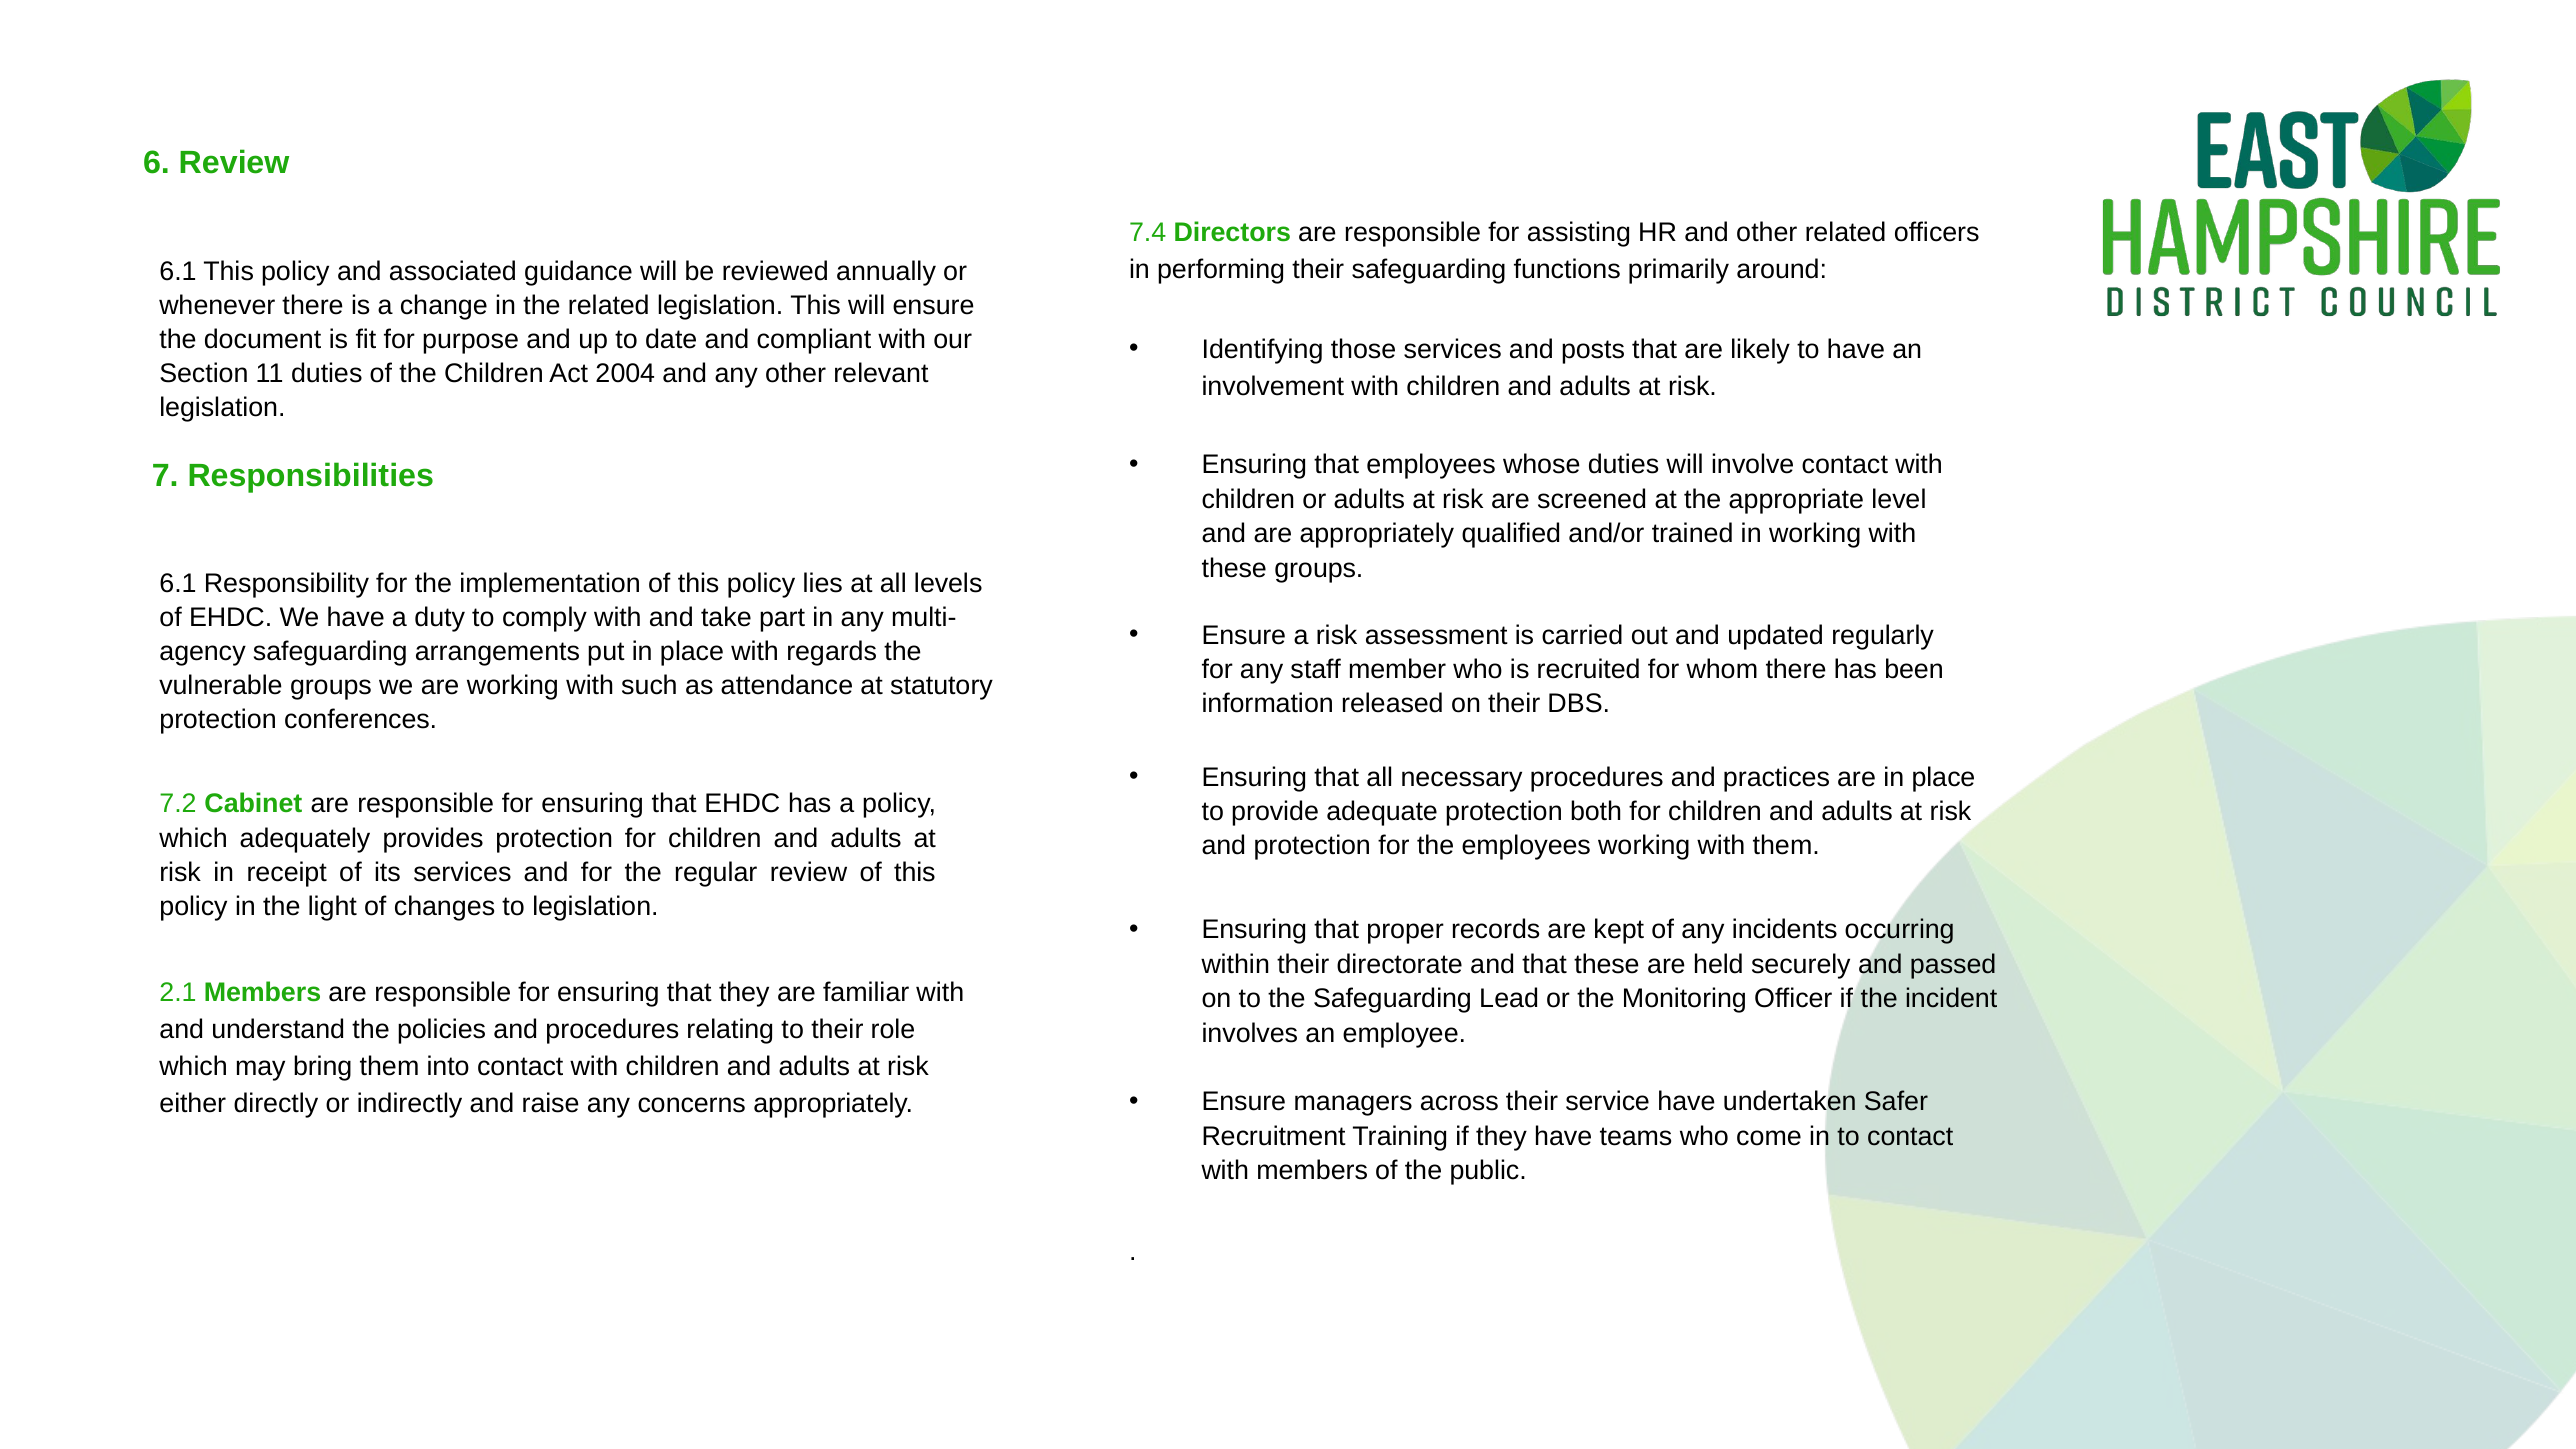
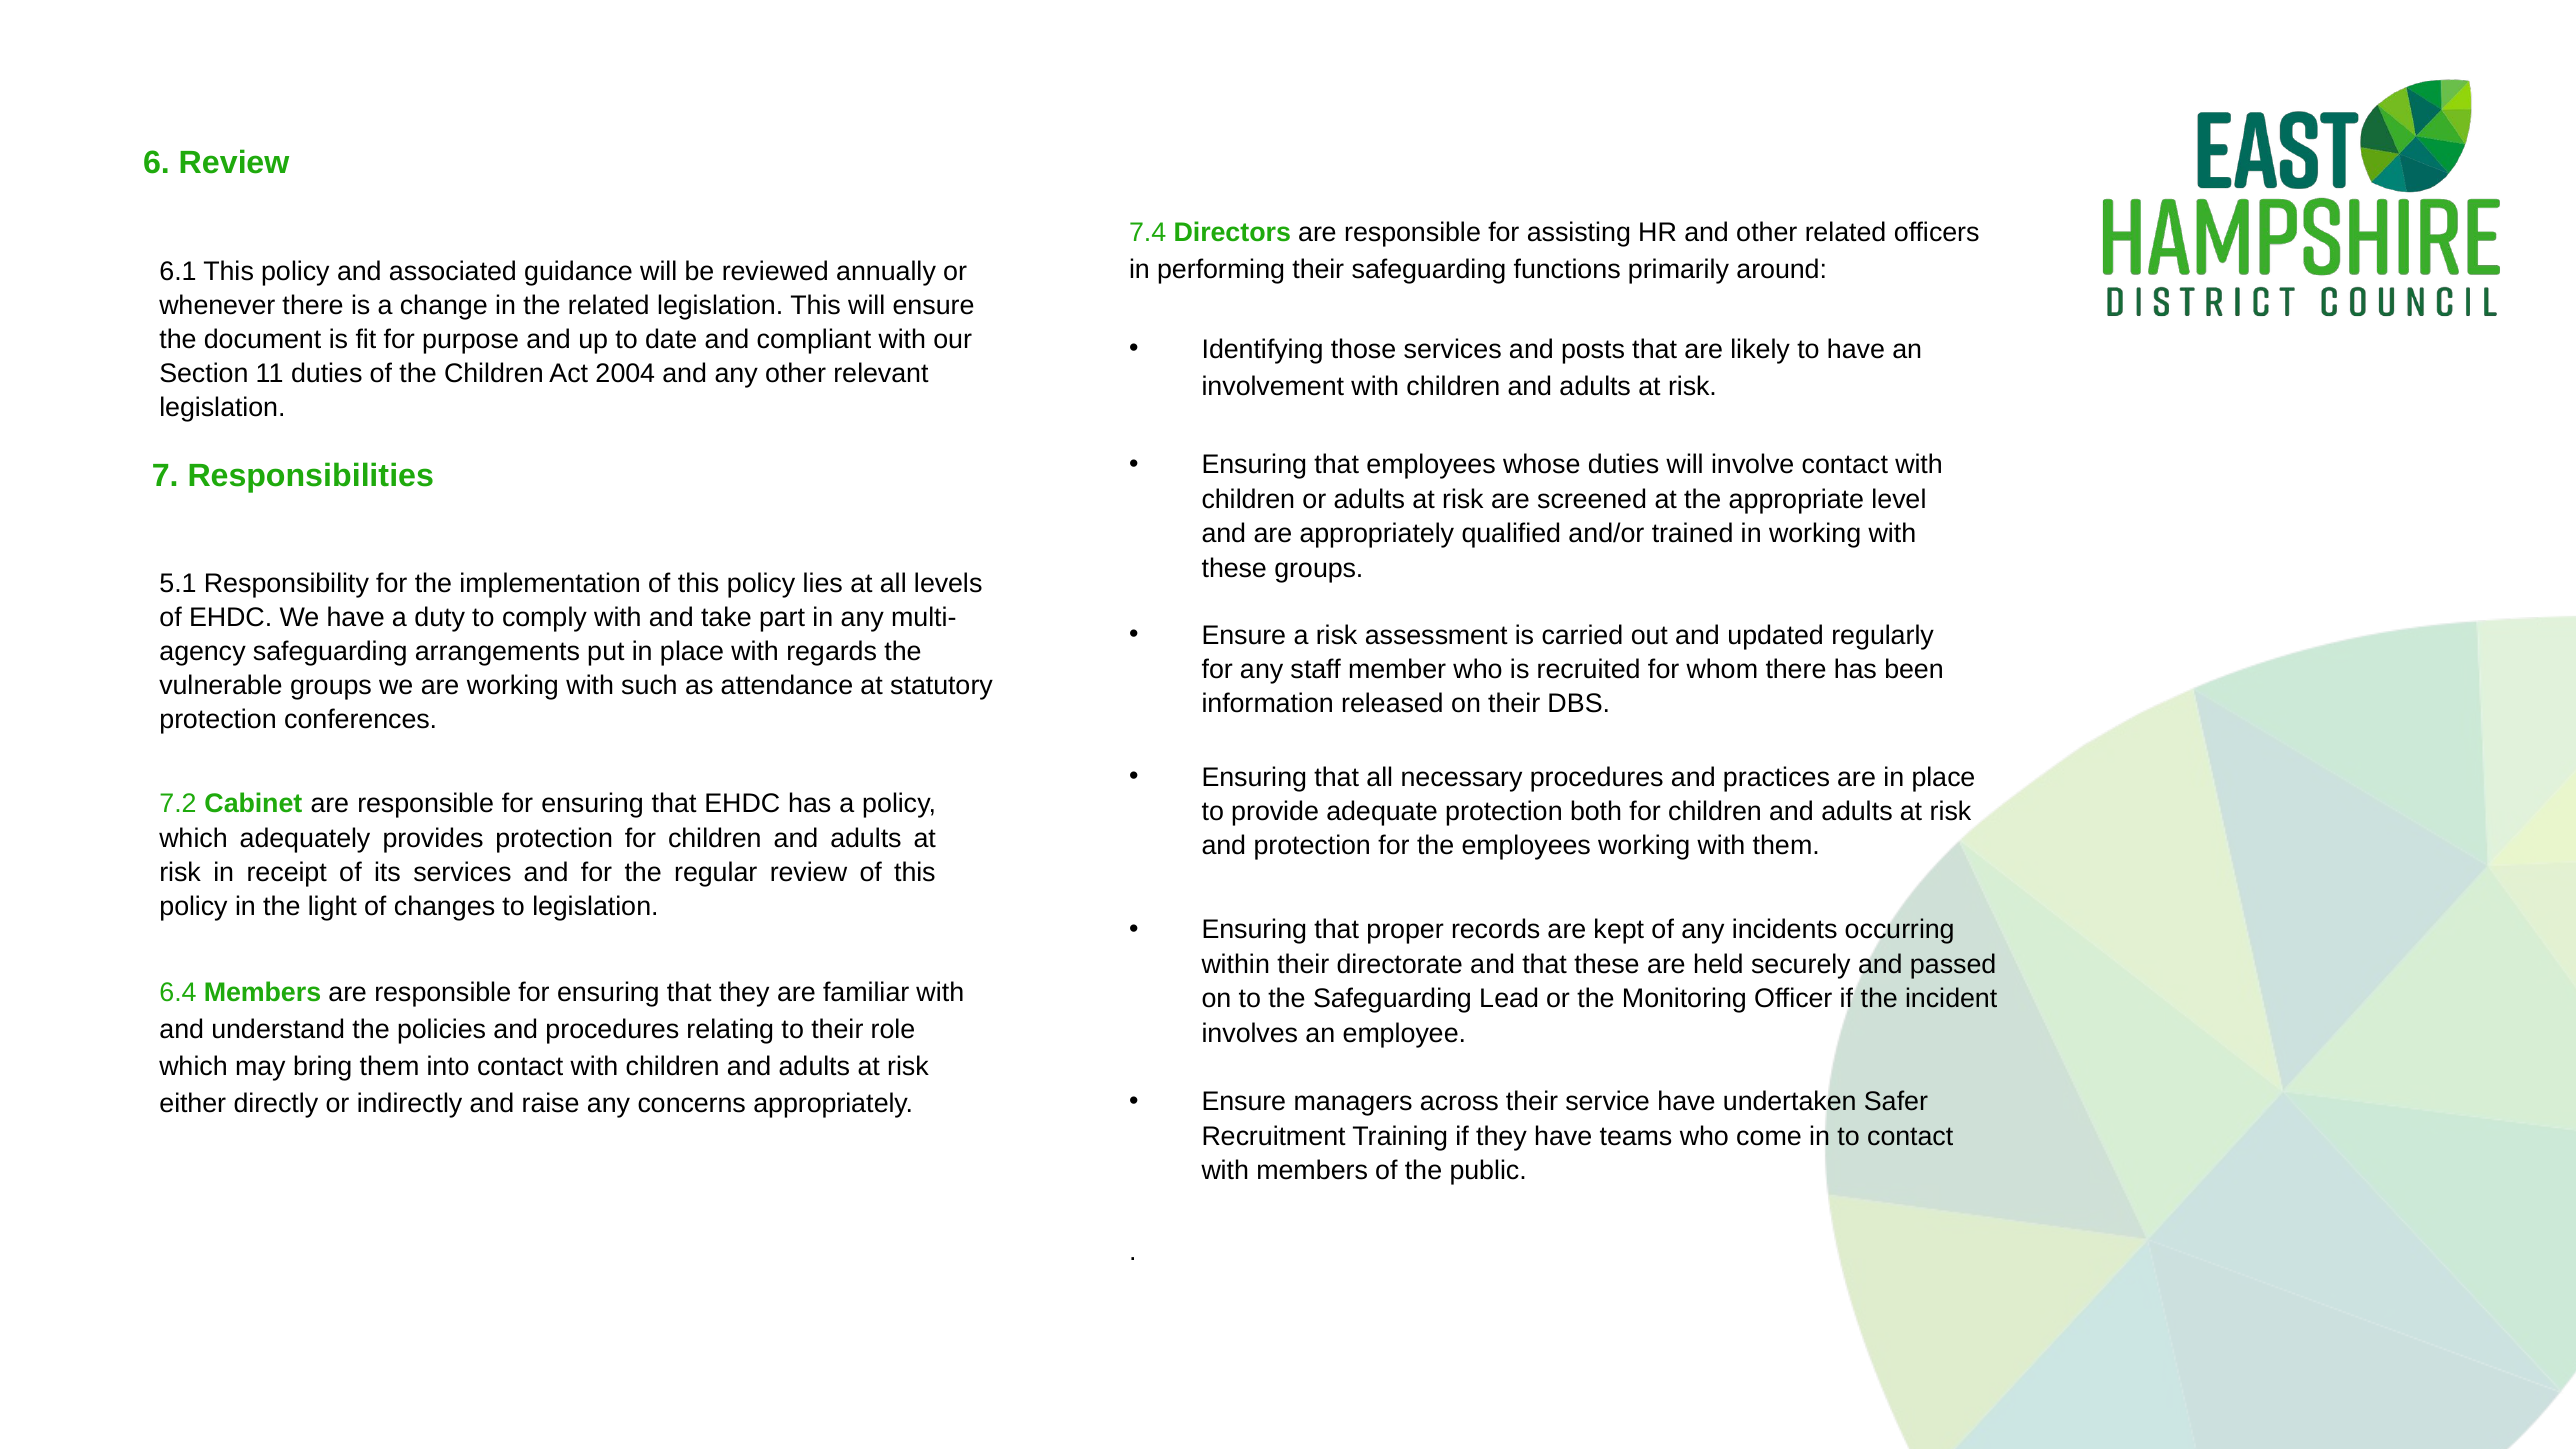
6.1: 6.1 -> 5.1 (178, 584)
2.1: 2.1 -> 6.4 (178, 992)
